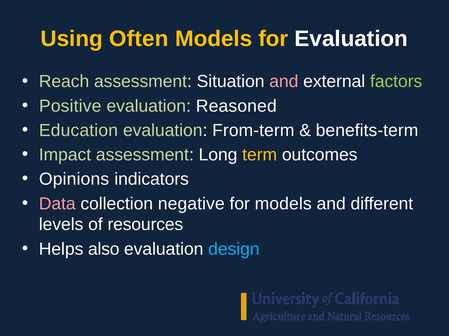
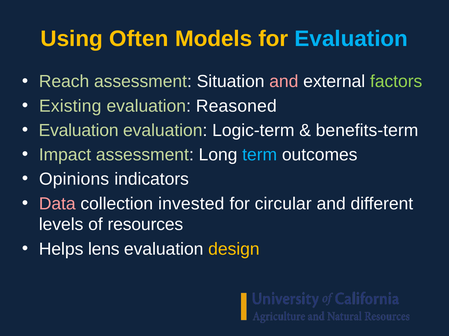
Evaluation colour: white -> light blue (351, 39)
Positive: Positive -> Existing (70, 106)
Education: Education -> Evaluation (79, 131)
From-term: From-term -> Logic-term (253, 131)
term colour: yellow -> light blue (260, 155)
negative: negative -> invested (191, 204)
for models: models -> circular (283, 204)
also: also -> lens (104, 249)
design colour: light blue -> yellow (234, 249)
